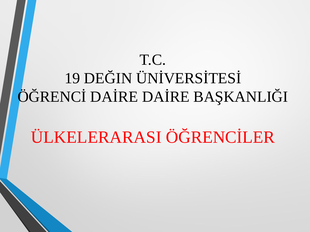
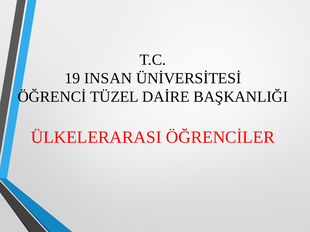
DEĞIN: DEĞIN -> INSAN (108, 78)
ÖĞRENCİ DAİRE: DAİRE -> TÜZEL (114, 97)
